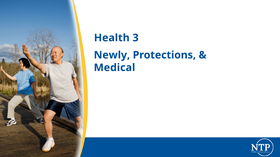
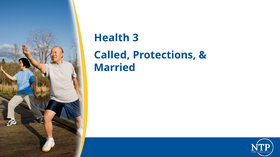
Newly: Newly -> Called (112, 55)
Medical: Medical -> Married (115, 68)
